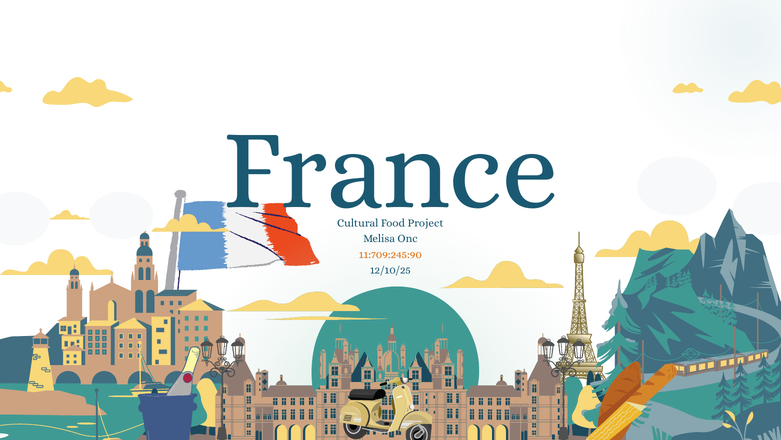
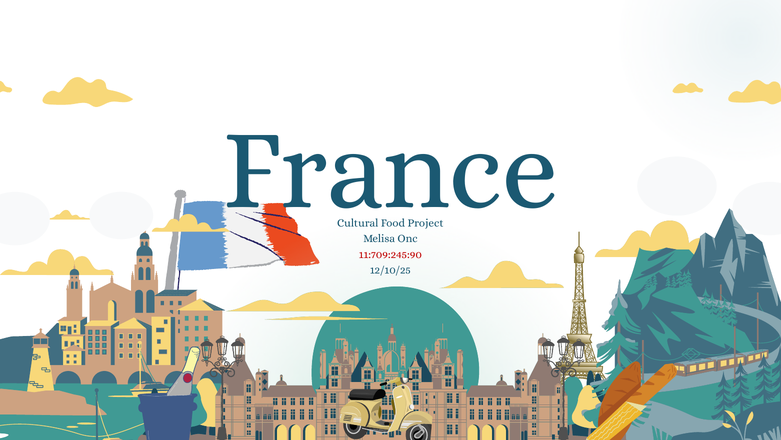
11:709:245:90 colour: orange -> red (390, 254)
